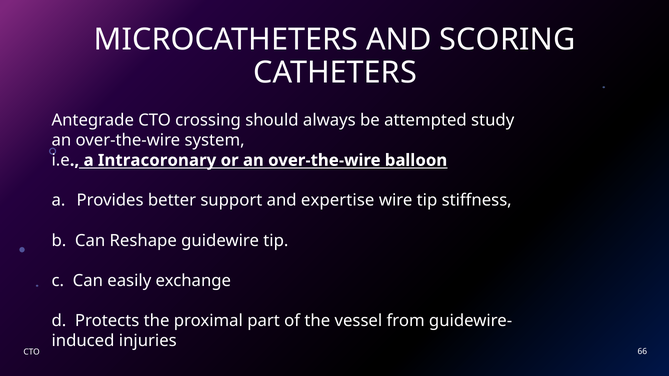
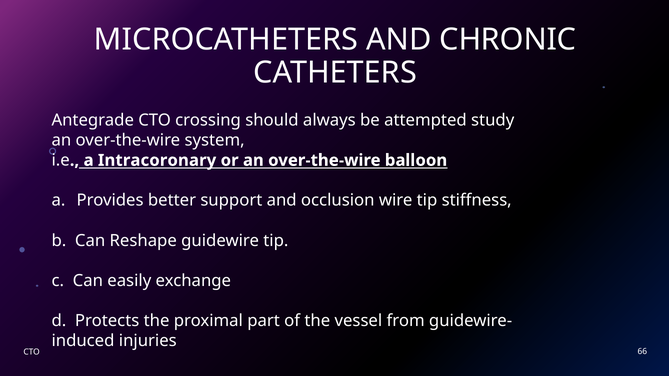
SCORING: SCORING -> CHRONIC (508, 40)
expertise: expertise -> occlusion (338, 201)
